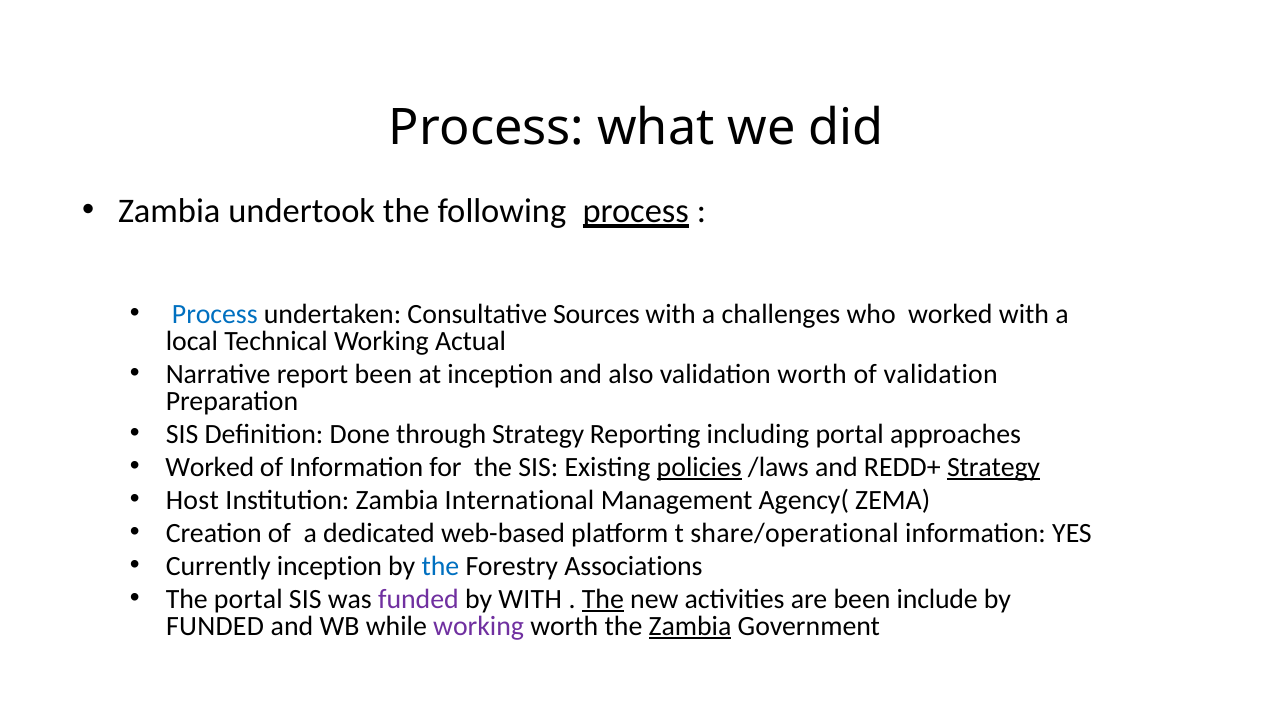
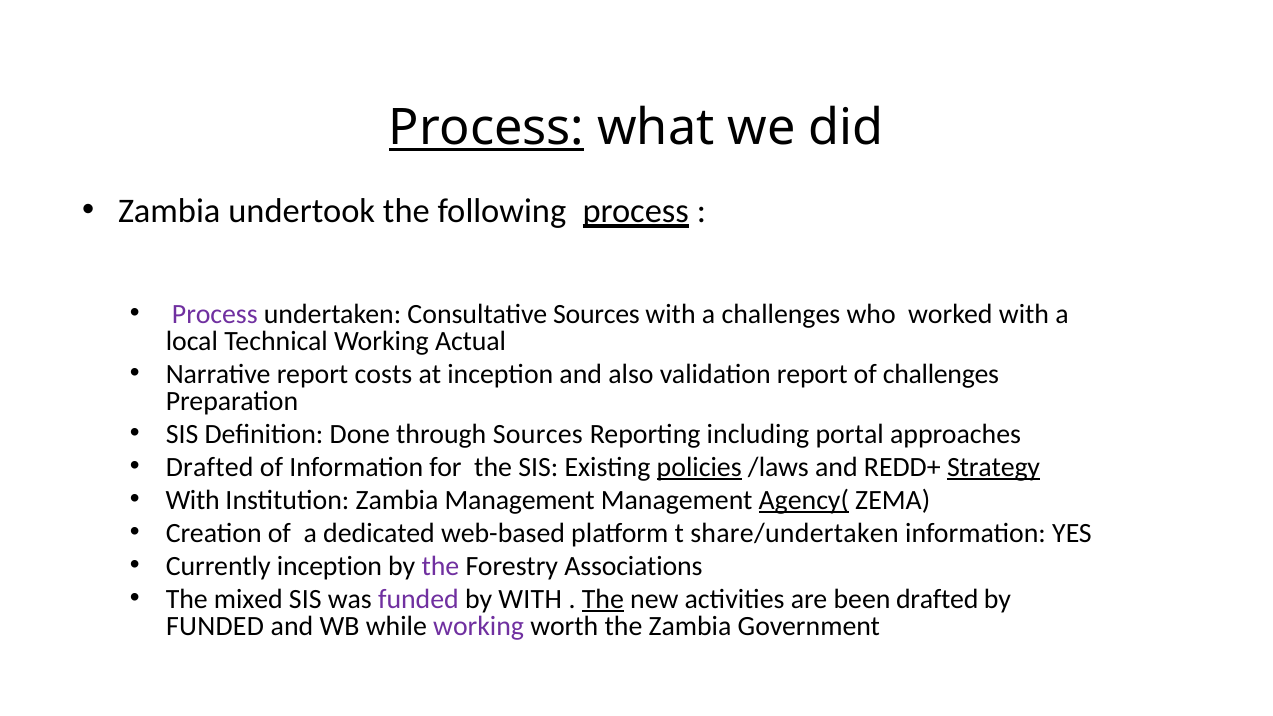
Process underline: none -> present (487, 128)
Process colour: blue -> purple (215, 314)
report been: been -> costs (384, 374)
validation worth: worth -> report (812, 374)
of validation: validation -> challenges (941, 374)
through Strategy: Strategy -> Sources (538, 434)
Worked: Worked -> Drafted (210, 467)
Host: Host -> With (193, 500)
Zambia International: International -> Management (520, 500)
Agency( underline: none -> present (804, 500)
share/operational: share/operational -> share/undertaken (794, 533)
the colour: blue -> purple (440, 566)
The portal: portal -> mixed (248, 599)
been include: include -> drafted (937, 599)
Zambia underline: present -> none (690, 626)
